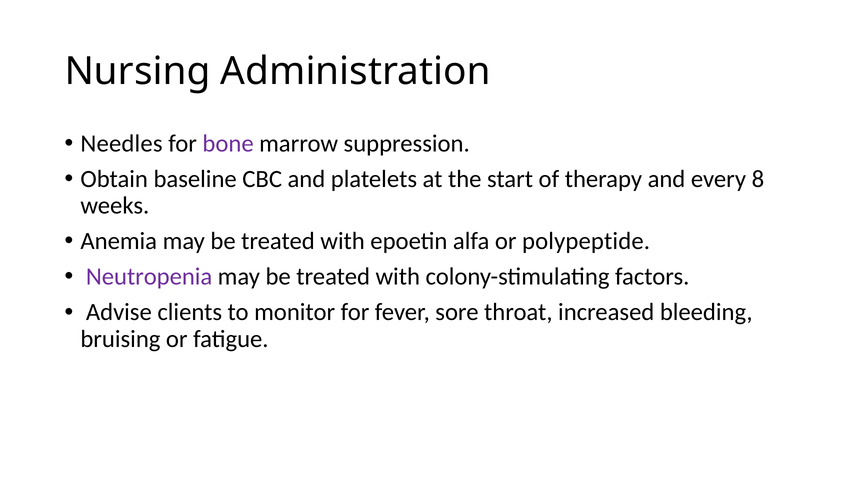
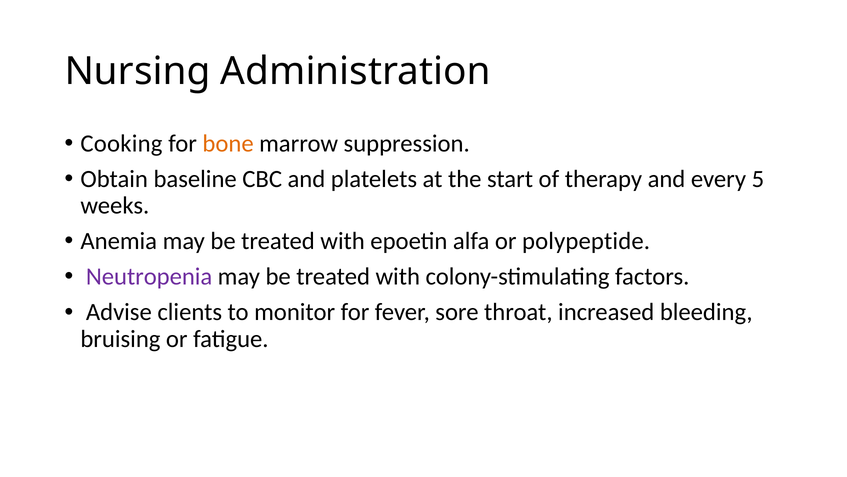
Needles: Needles -> Cooking (121, 143)
bone colour: purple -> orange (228, 143)
8: 8 -> 5 (758, 179)
